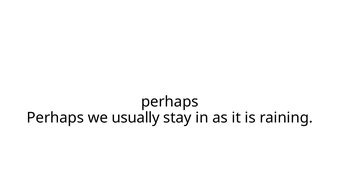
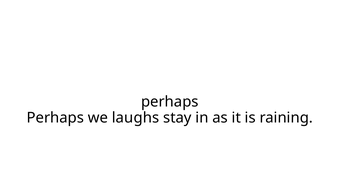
usually: usually -> laughs (136, 118)
